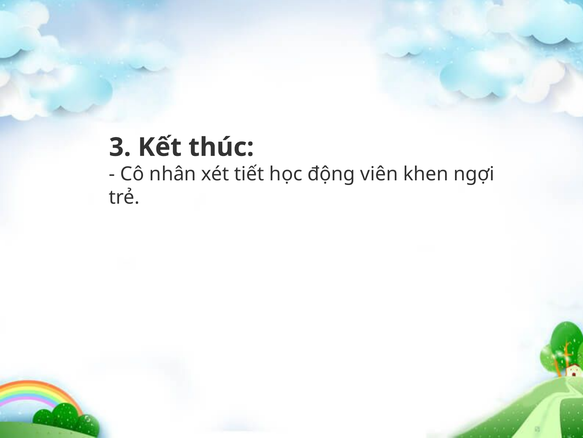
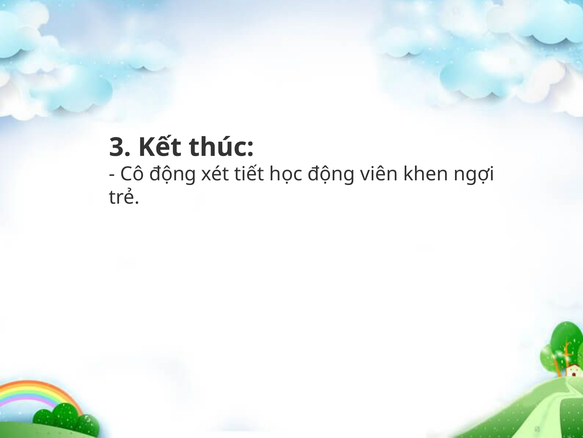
Cô nhân: nhân -> động (173, 174)
